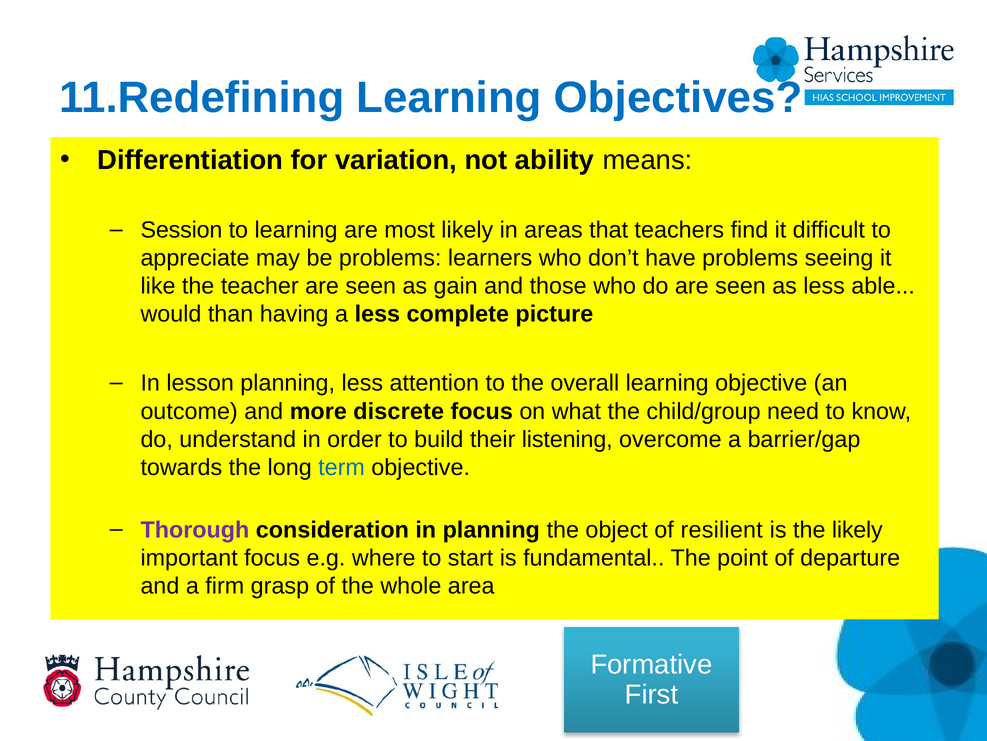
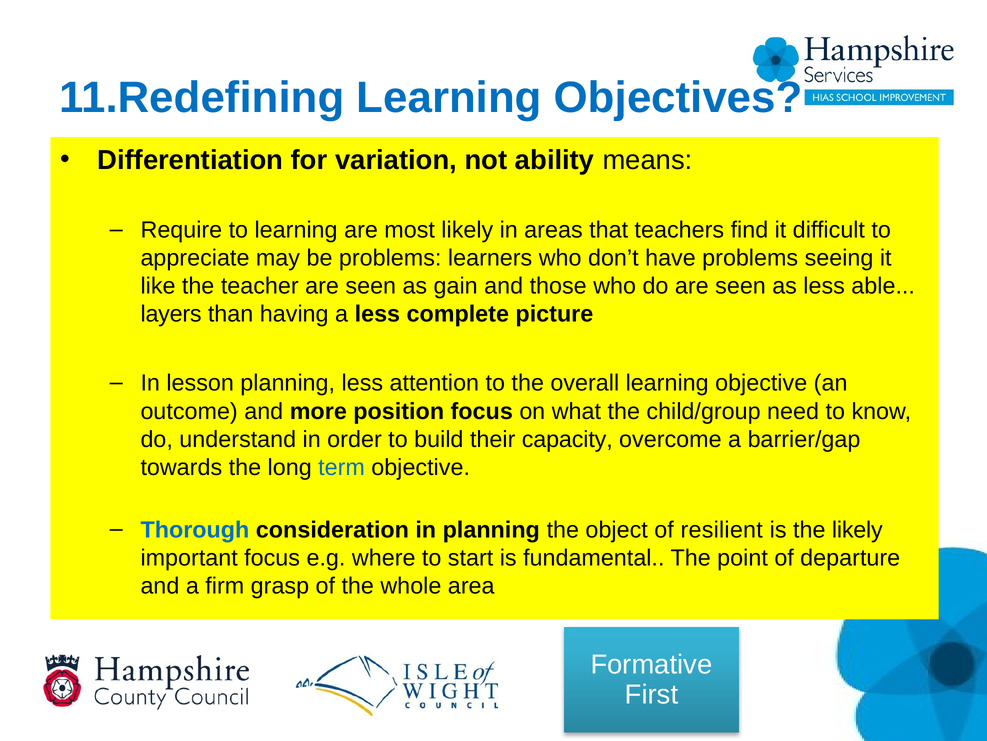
Session: Session -> Require (181, 230)
would: would -> layers (171, 314)
discrete: discrete -> position (399, 411)
listening: listening -> capacity (567, 439)
Thorough colour: purple -> blue (195, 529)
